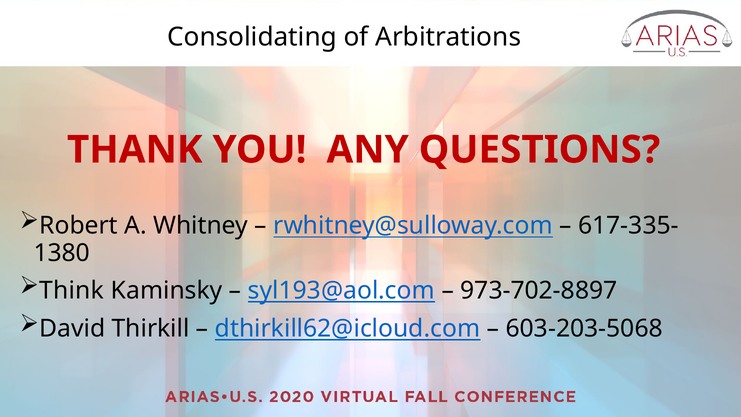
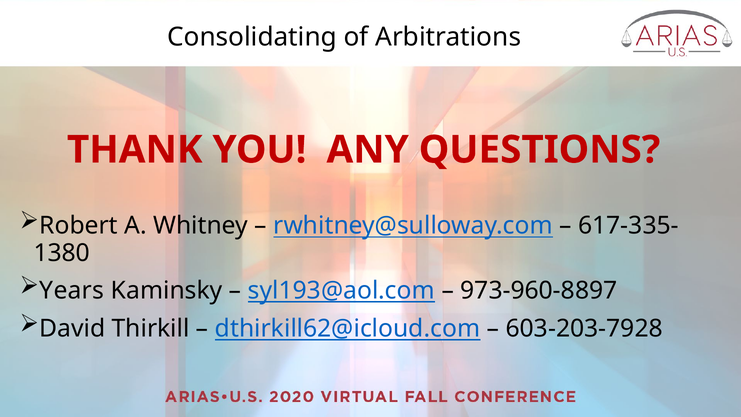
Think: Think -> Years (72, 290)
973-702-8897: 973-702-8897 -> 973-960-8897 (539, 290)
603-203-5068: 603-203-5068 -> 603-203-7928 (584, 328)
